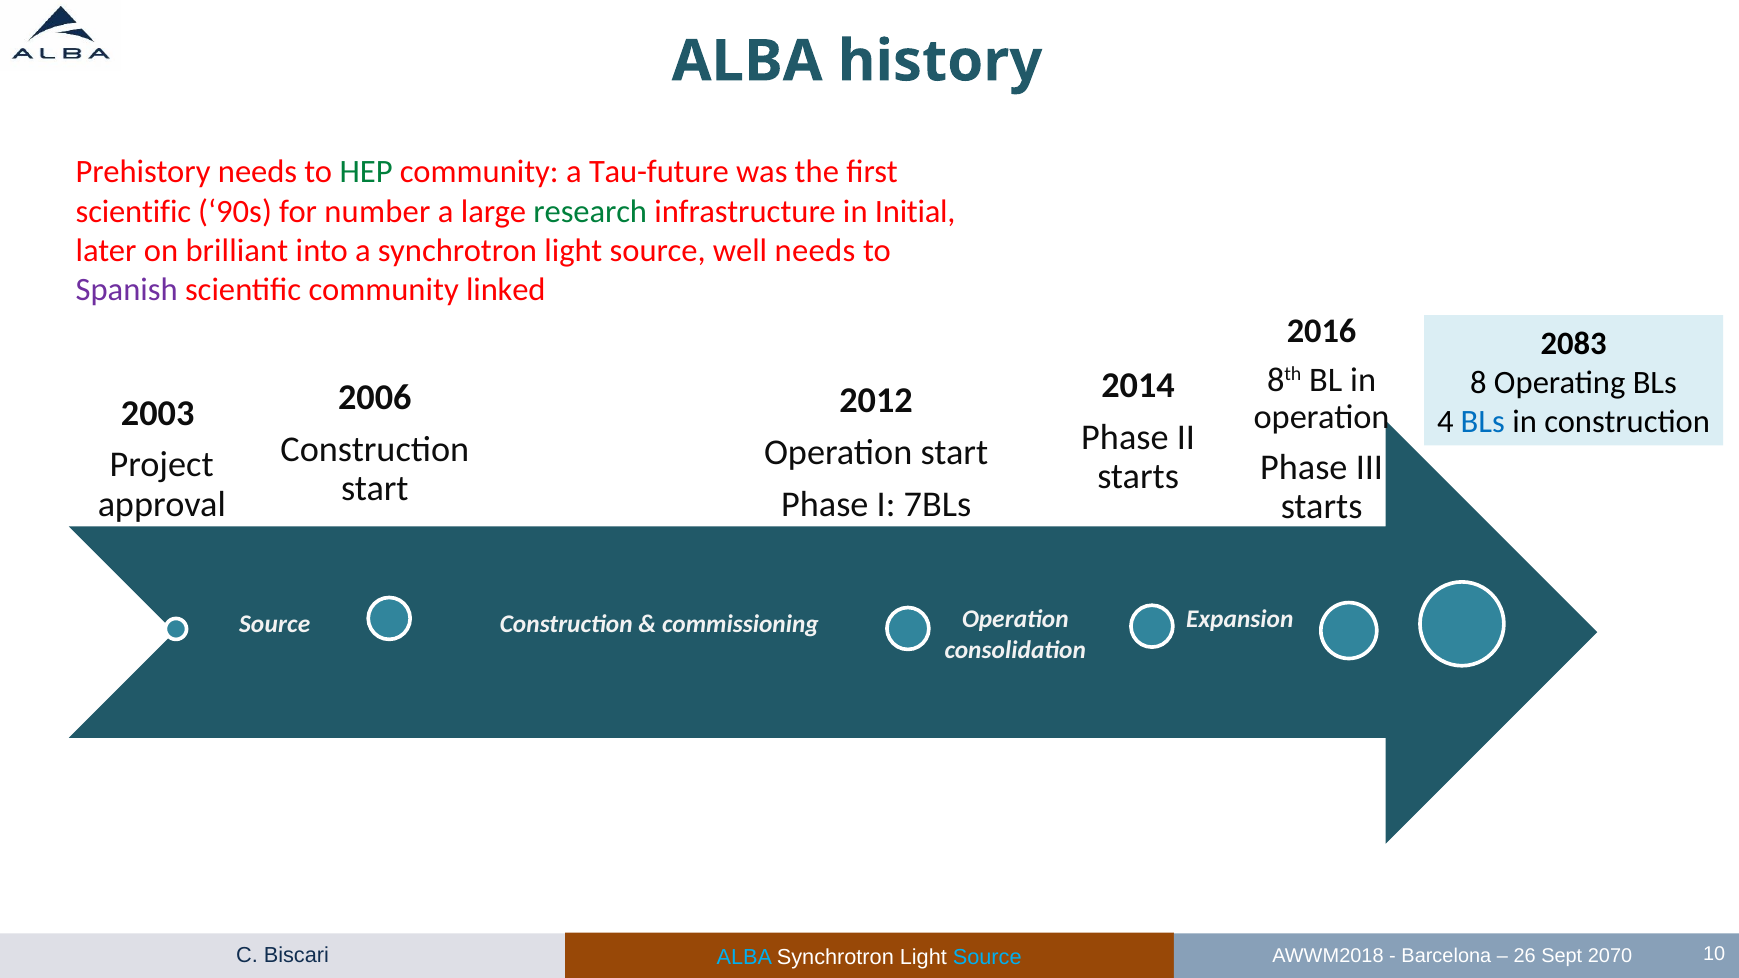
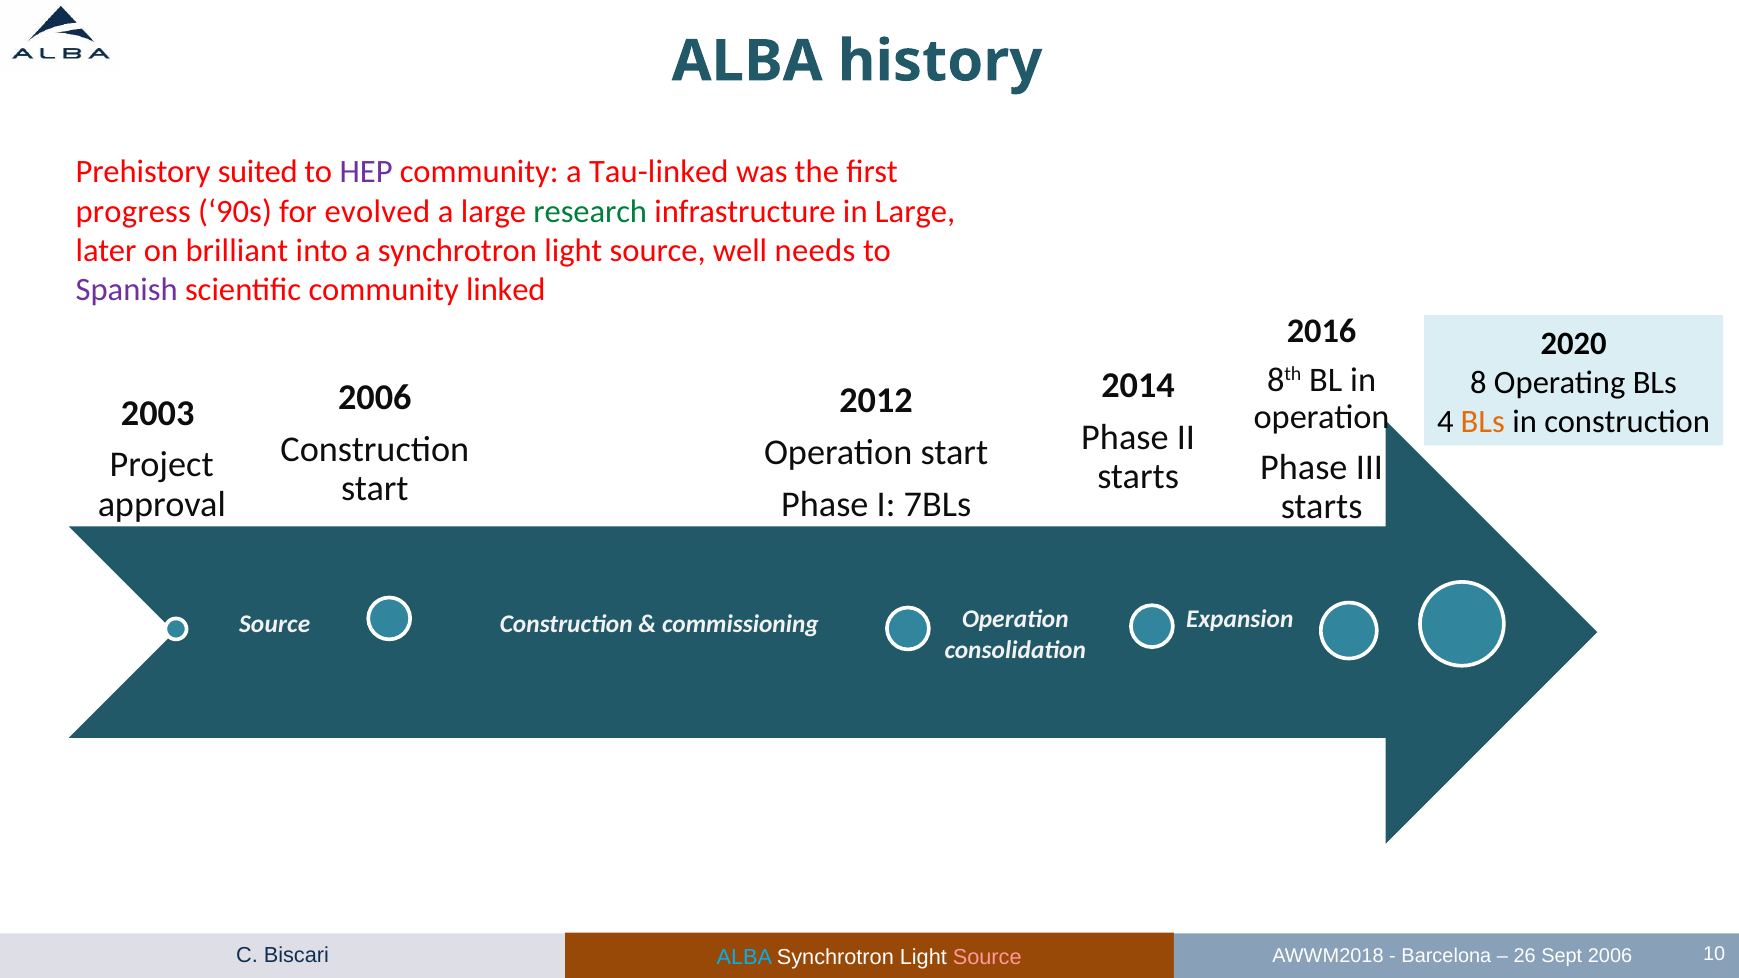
Prehistory needs: needs -> suited (258, 172)
HEP colour: green -> purple (366, 172)
Tau-future: Tau-future -> Tau-linked (659, 172)
scientific: scientific -> progress (133, 211)
number: number -> evolved (377, 211)
in Initial: Initial -> Large (915, 211)
2083: 2083 -> 2020 (1574, 343)
BLs colour: blue -> orange (1483, 422)
Source colour: light blue -> pink (987, 957)
2070: 2070 -> 2006 (1610, 956)
